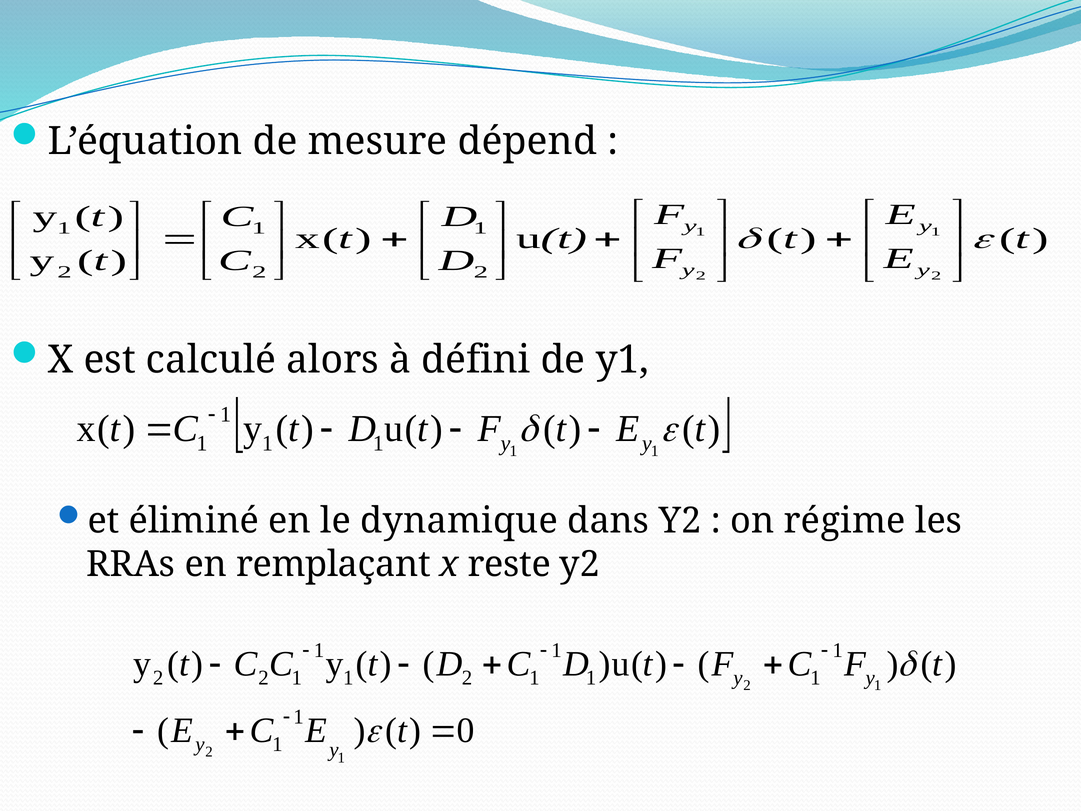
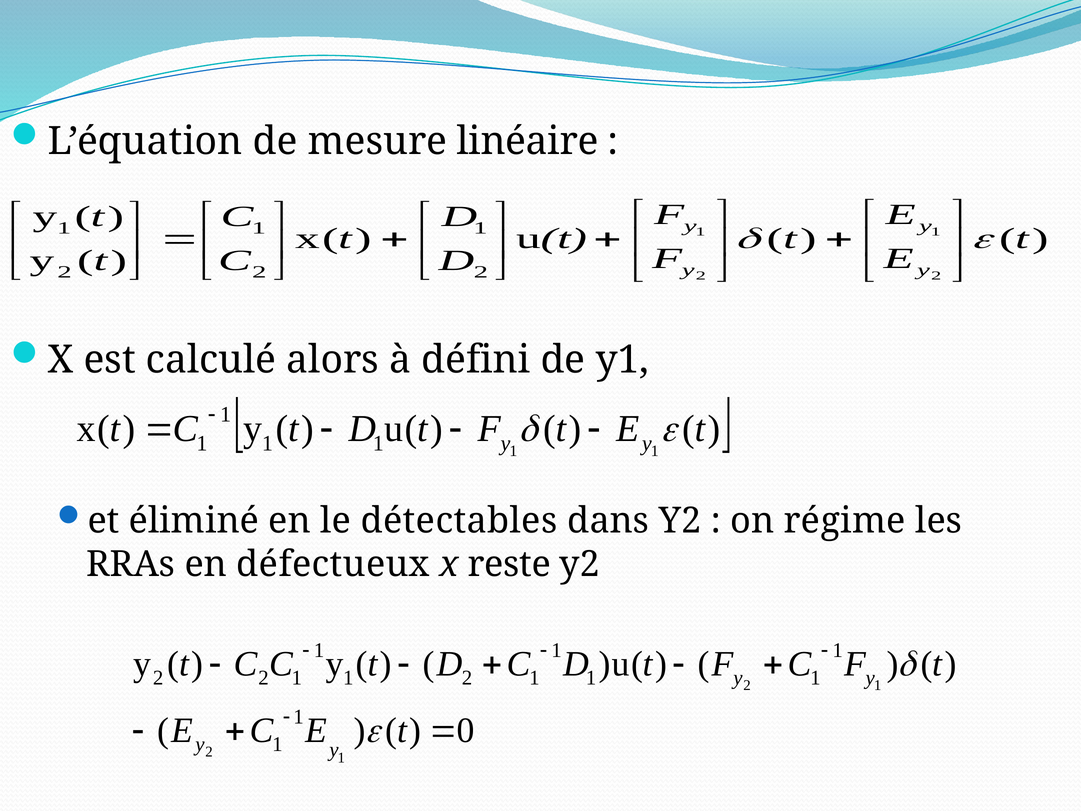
dépend: dépend -> linéaire (528, 141)
dynamique: dynamique -> détectables (459, 521)
remplaçant: remplaçant -> défectueux (333, 564)
